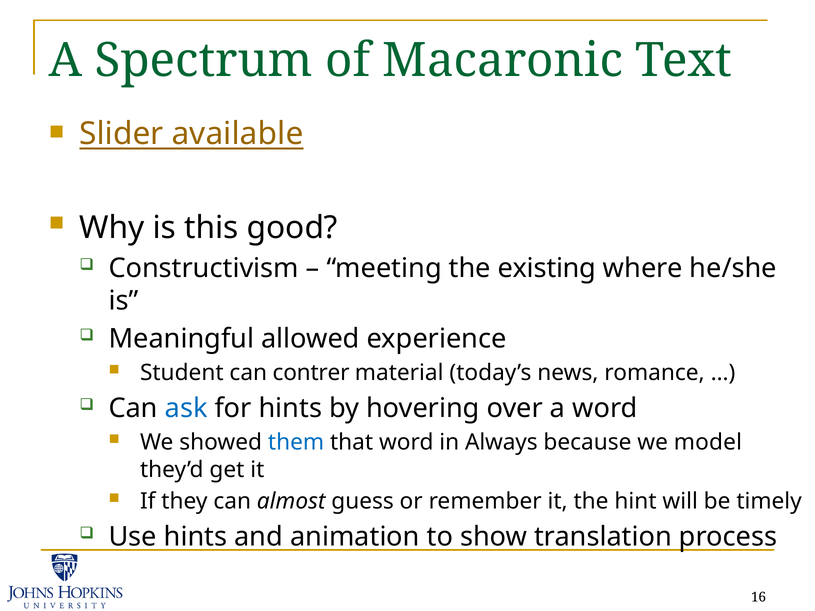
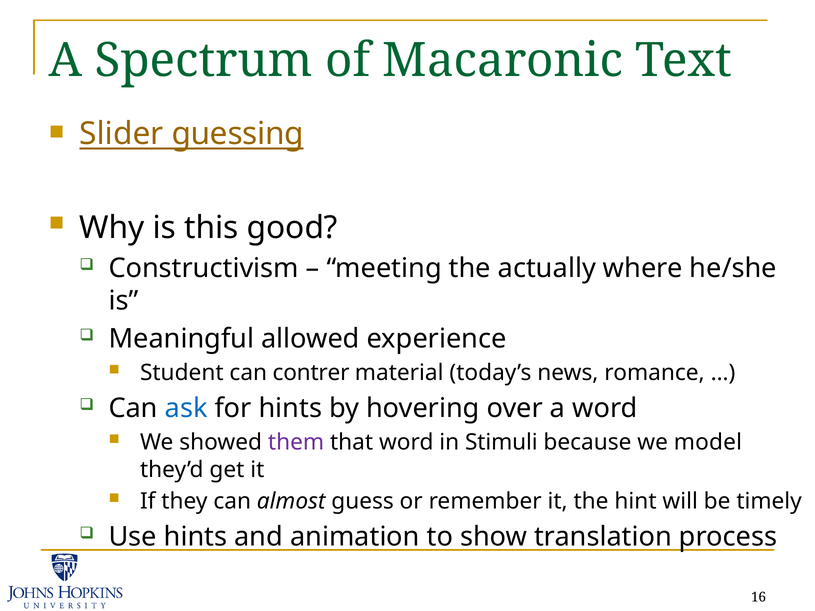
available: available -> guessing (238, 134)
existing: existing -> actually (547, 268)
them colour: blue -> purple (296, 443)
Always: Always -> Stimuli (501, 443)
